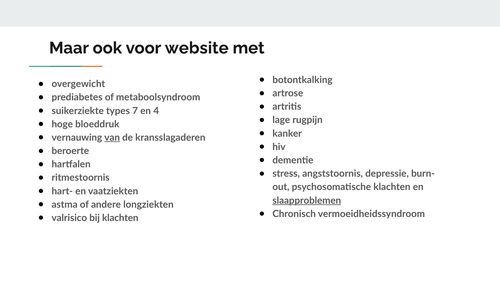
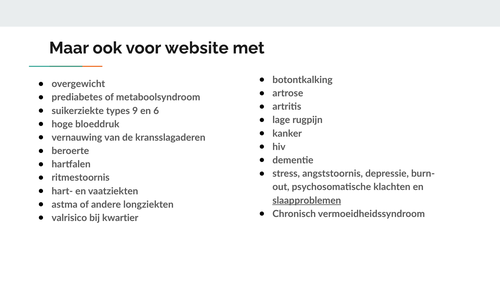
7: 7 -> 9 (135, 111)
4: 4 -> 6 (156, 111)
van underline: present -> none (112, 138)
bij klachten: klachten -> kwartier (120, 218)
